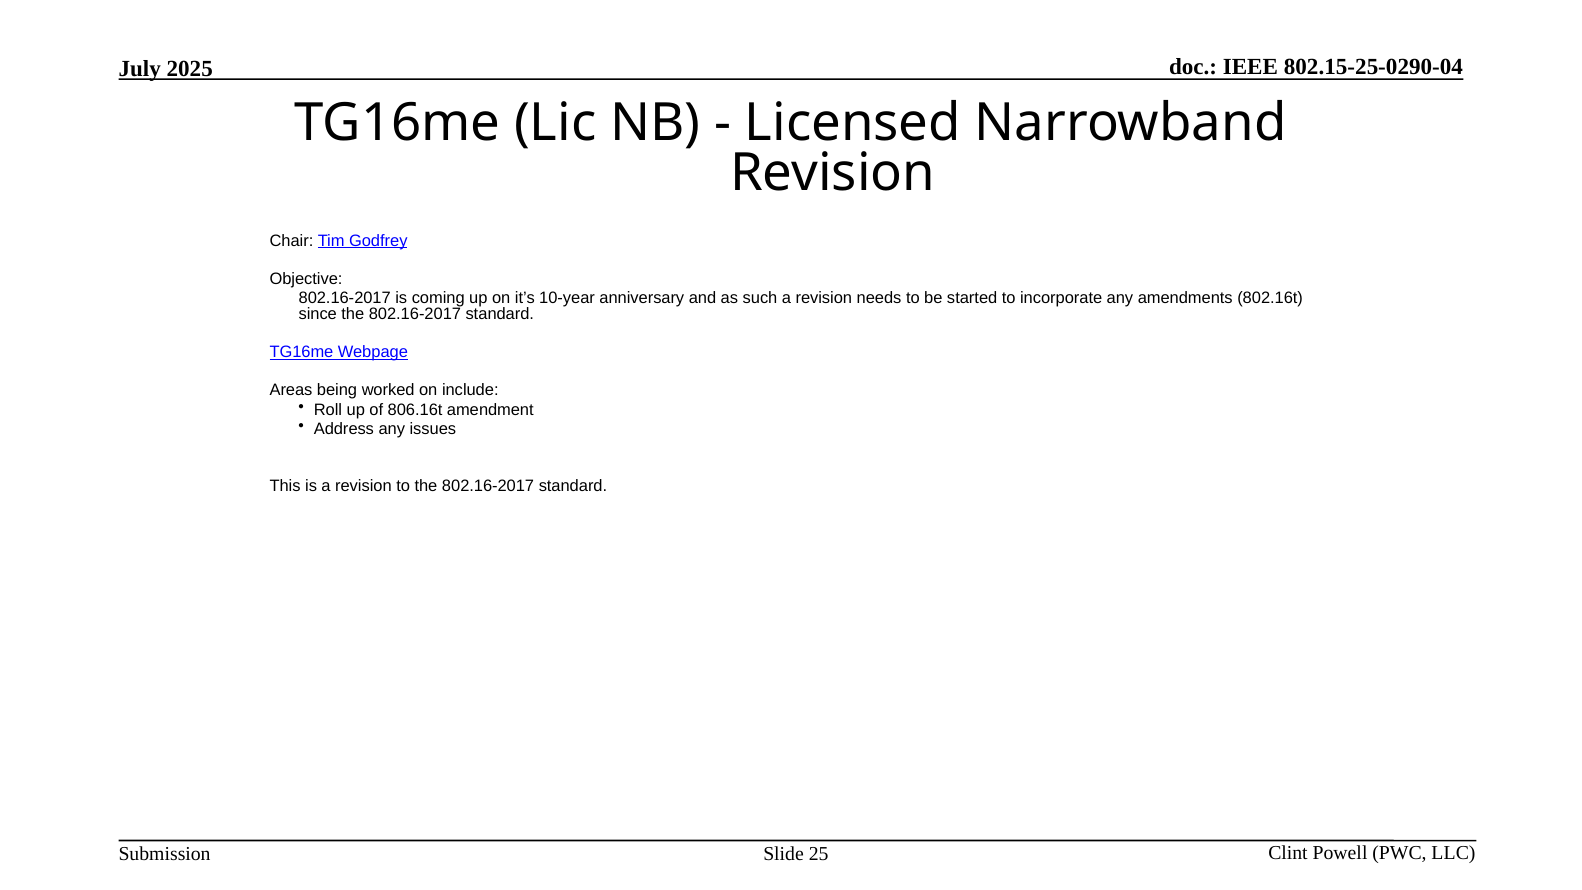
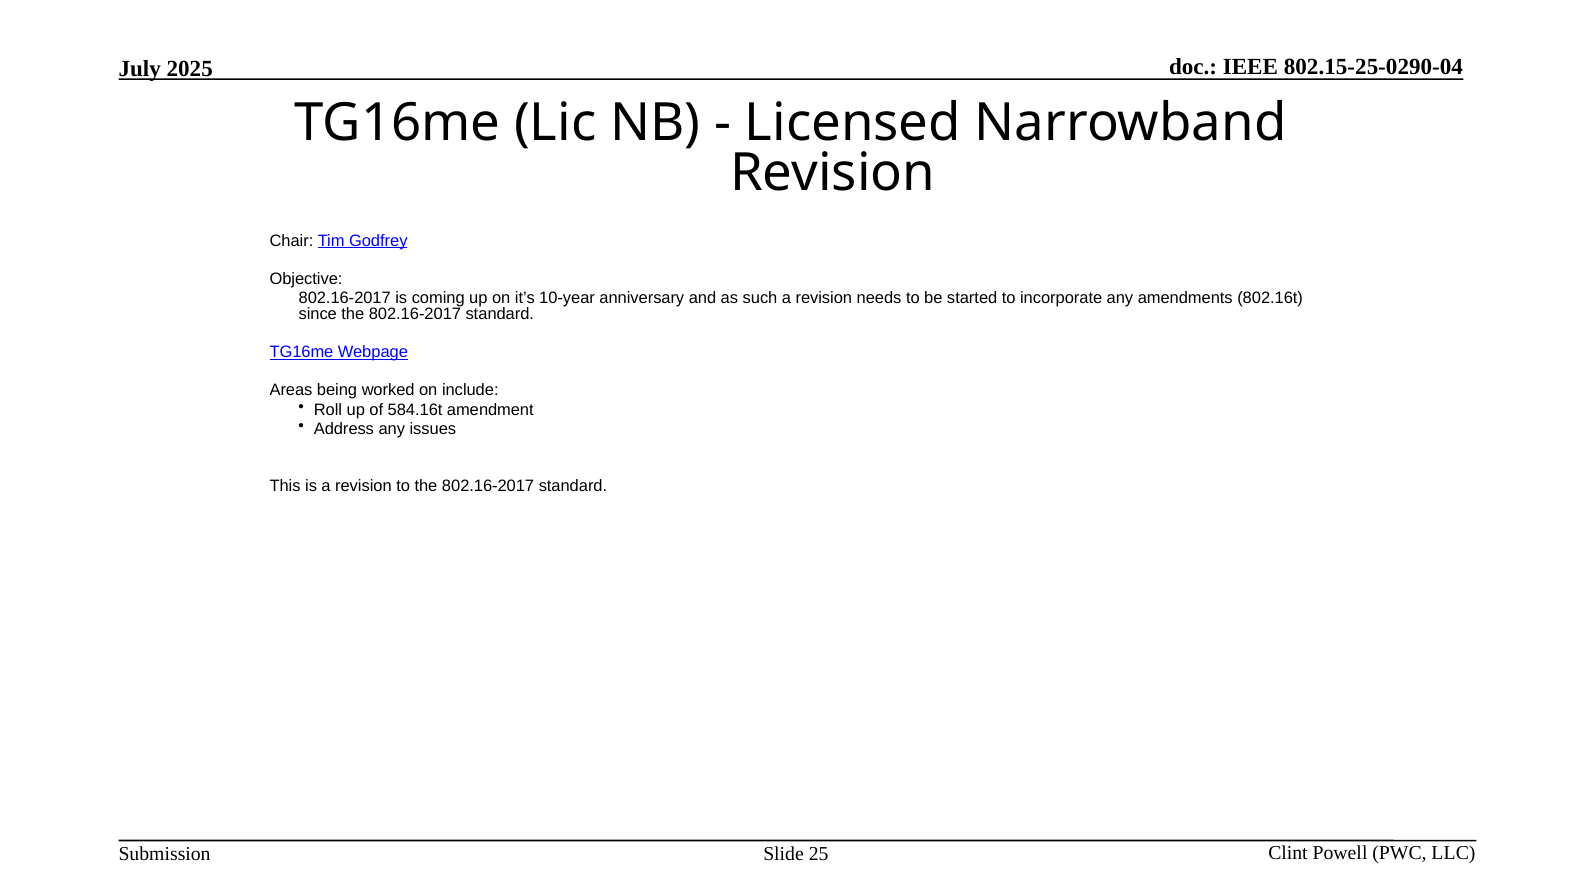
806.16t: 806.16t -> 584.16t (415, 410)
